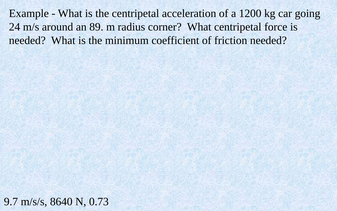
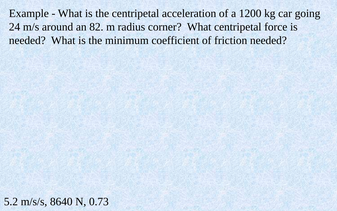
89: 89 -> 82 (96, 27)
9.7: 9.7 -> 5.2 (11, 201)
